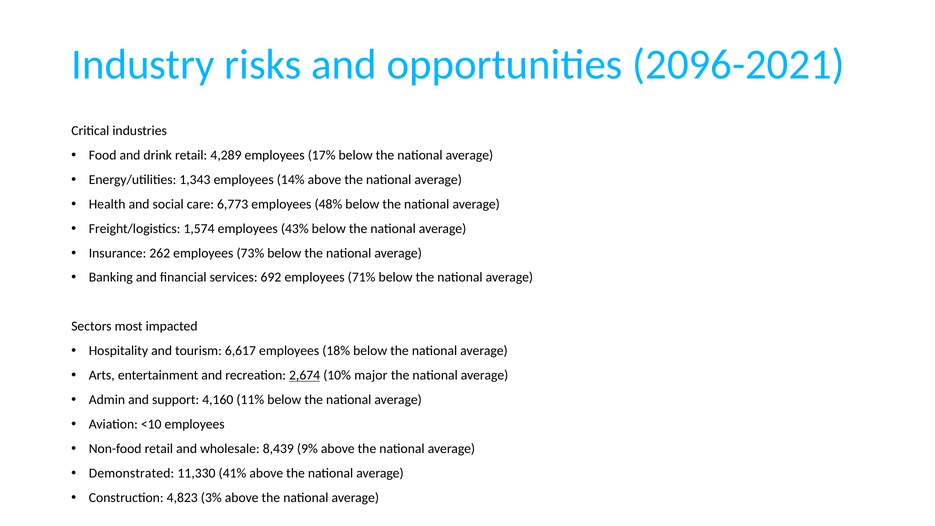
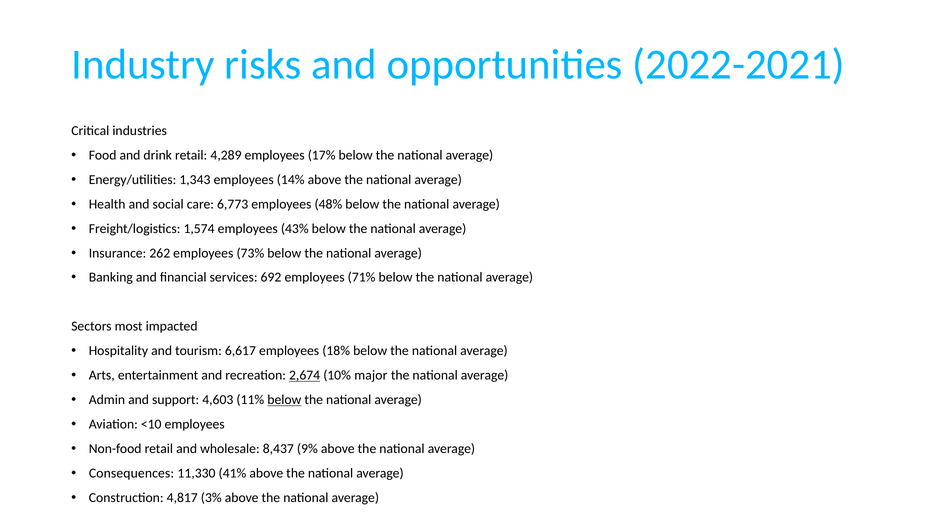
2096-2021: 2096-2021 -> 2022-2021 (739, 65)
4,160: 4,160 -> 4,603 (218, 400)
below underline: none -> present (284, 400)
8,439: 8,439 -> 8,437 (278, 449)
Demonstrated: Demonstrated -> Consequences (132, 473)
4,823: 4,823 -> 4,817 (182, 498)
